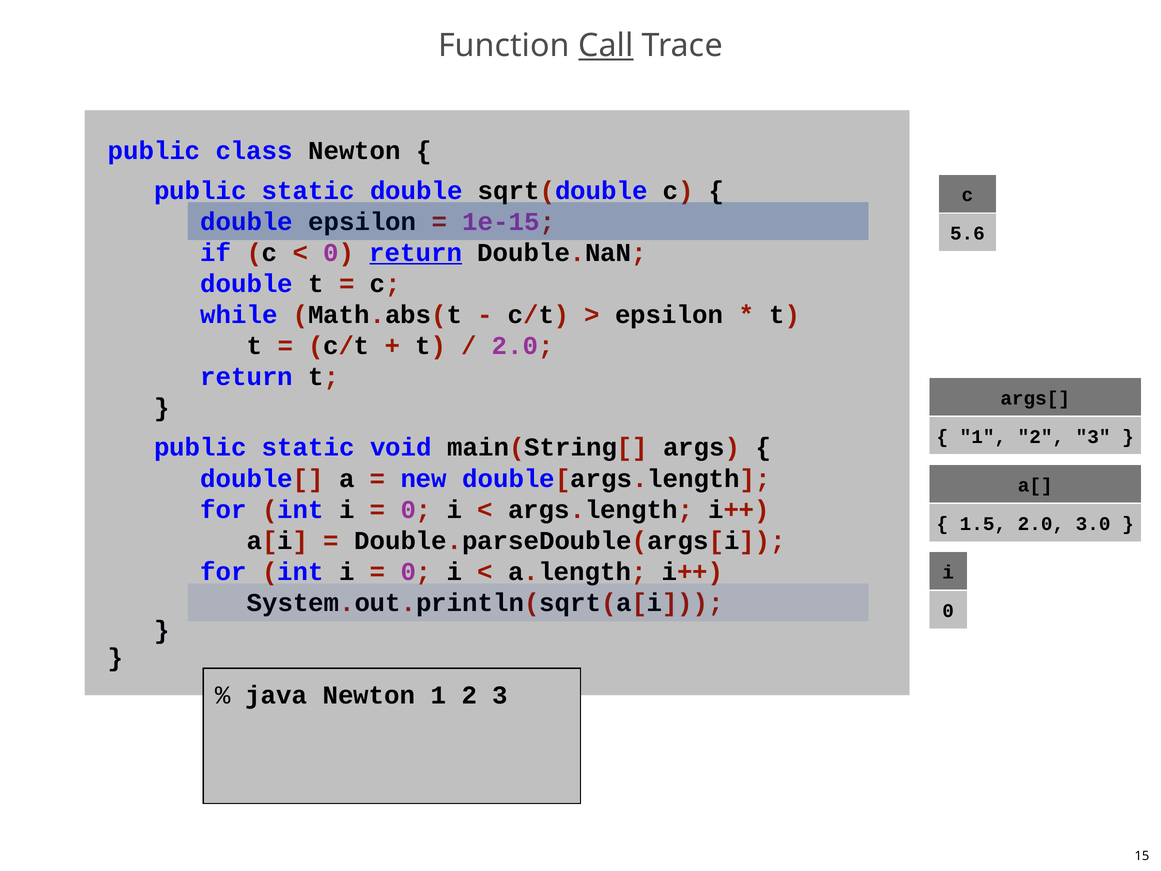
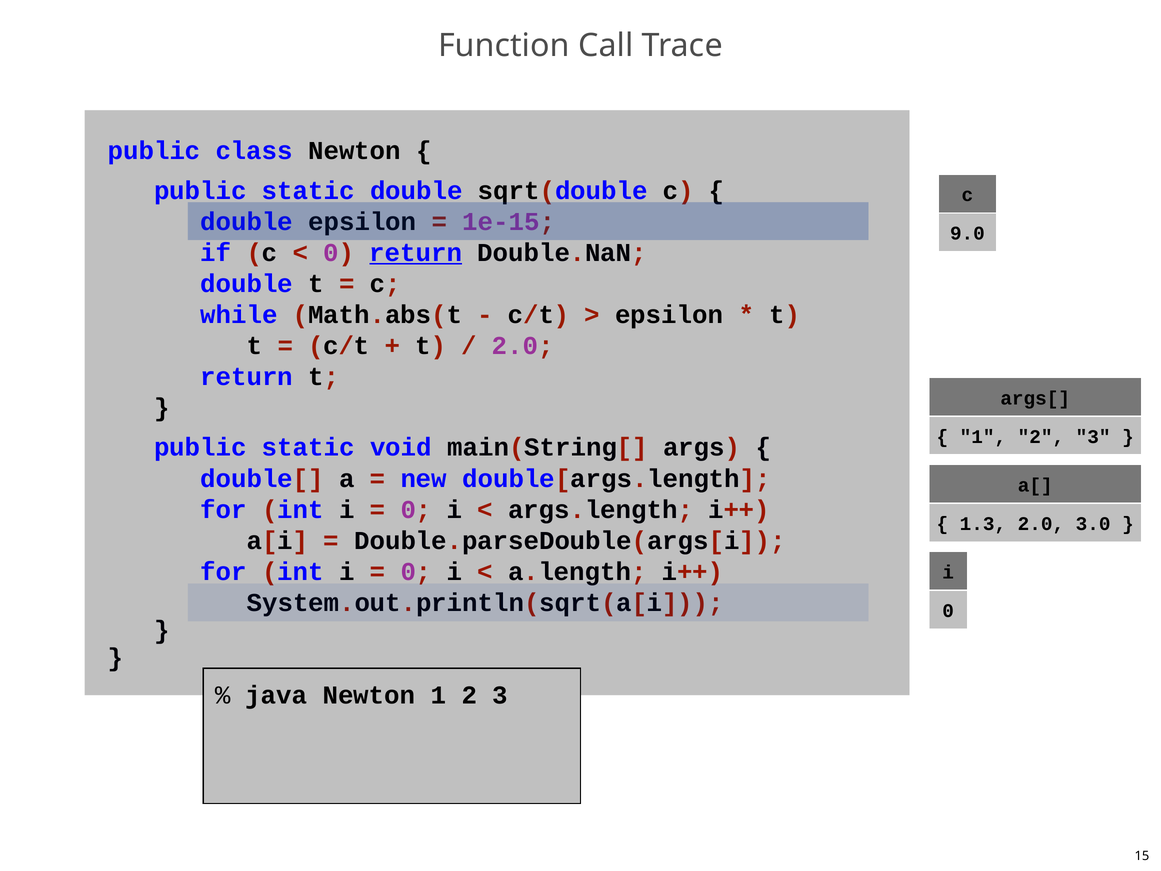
Call underline: present -> none (606, 46)
5.6: 5.6 -> 9.0 (967, 234)
1.5: 1.5 -> 1.3 (983, 524)
